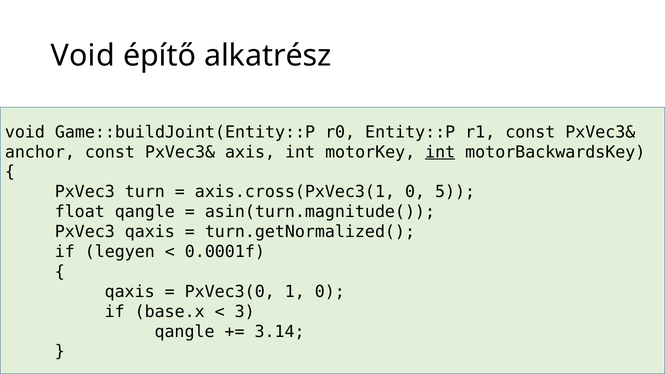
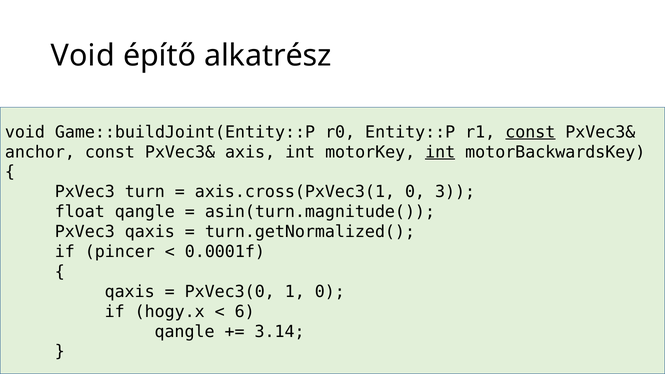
const underline: none -> present (530, 132)
5: 5 -> 3 (455, 192)
legyen: legyen -> pincer (120, 252)
base.x: base.x -> hogy.x (170, 312)
3: 3 -> 6 (245, 312)
